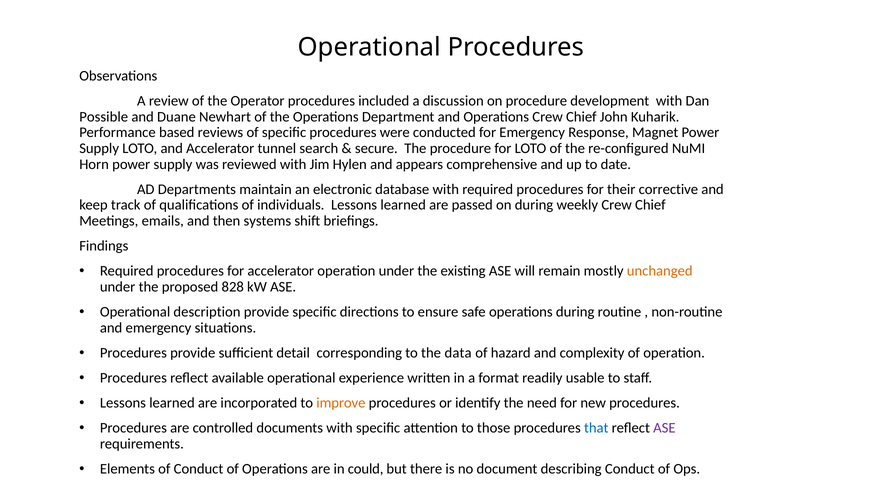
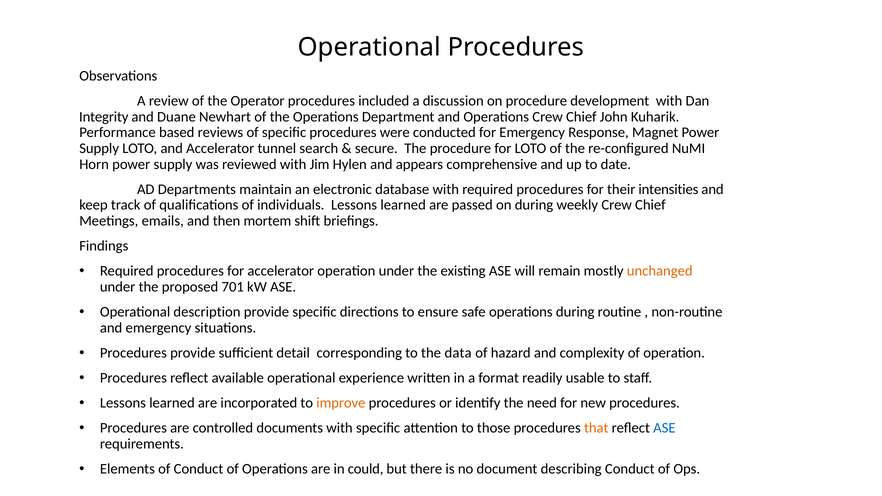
Possible: Possible -> Integrity (104, 117)
corrective: corrective -> intensities (668, 189)
systems: systems -> mortem (267, 221)
828: 828 -> 701 (233, 287)
that colour: blue -> orange (596, 428)
ASE colour: purple -> blue (664, 428)
